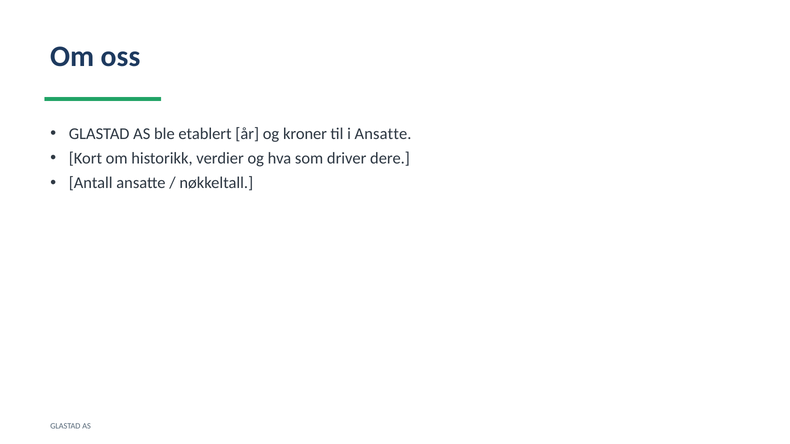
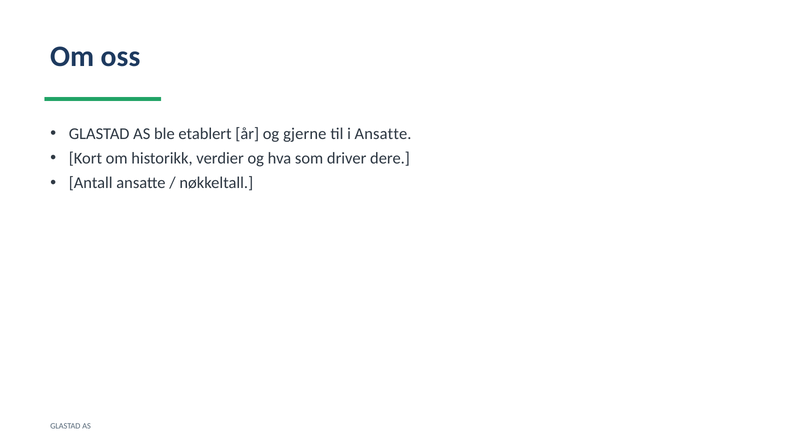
kroner: kroner -> gjerne (305, 134)
